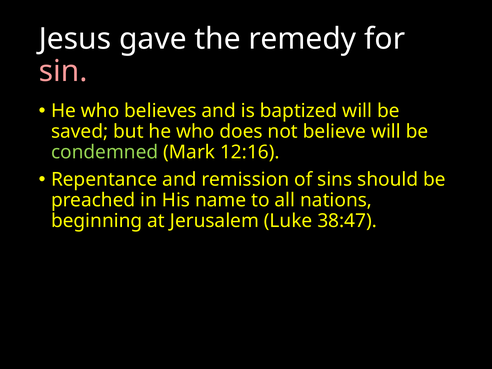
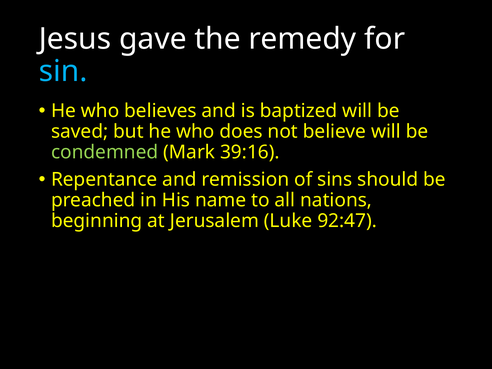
sin colour: pink -> light blue (63, 71)
12:16: 12:16 -> 39:16 (250, 152)
38:47: 38:47 -> 92:47 (347, 221)
